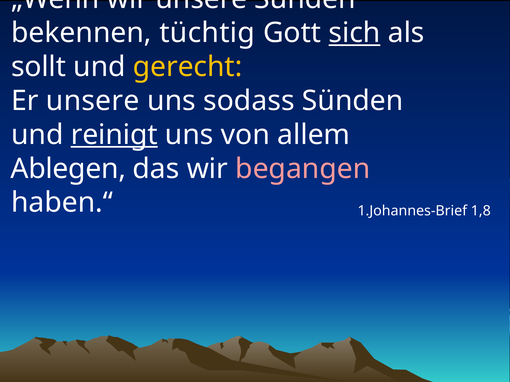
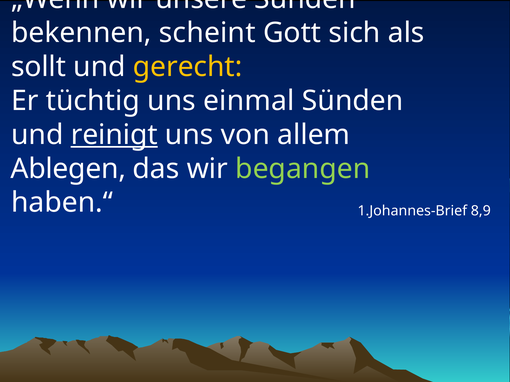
tüchtig: tüchtig -> scheint (207, 33)
sich underline: present -> none (355, 33)
Er unsere: unsere -> tüchtig (93, 101)
sodass: sodass -> einmal (249, 101)
begangen colour: pink -> light green (303, 169)
1,8: 1,8 -> 8,9 (481, 211)
